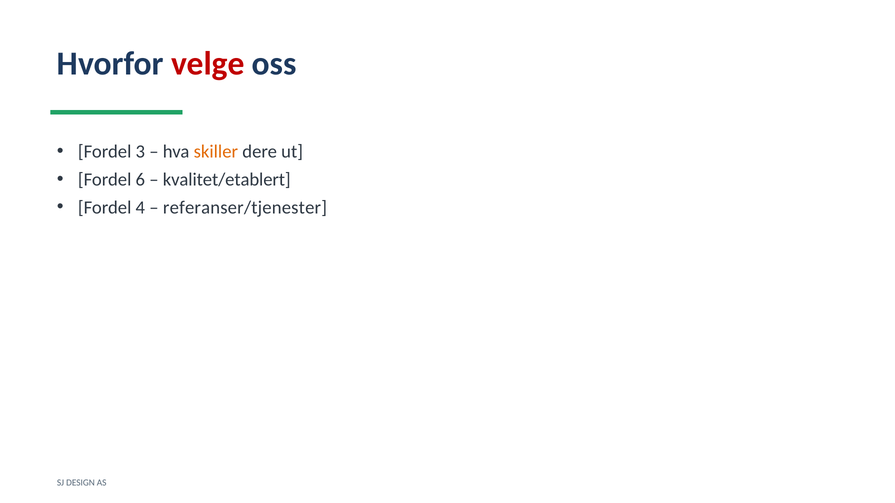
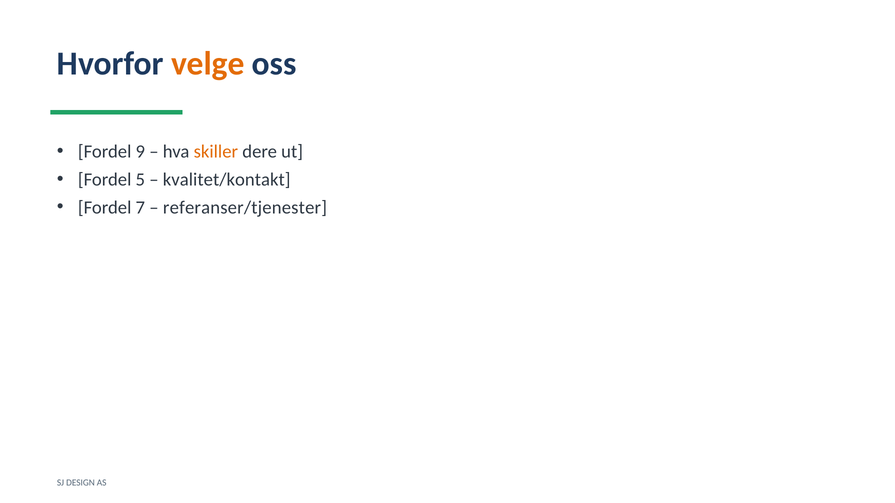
velge colour: red -> orange (208, 64)
3: 3 -> 9 (140, 152)
6: 6 -> 5 (140, 180)
kvalitet/etablert: kvalitet/etablert -> kvalitet/kontakt (227, 180)
4: 4 -> 7 (140, 208)
